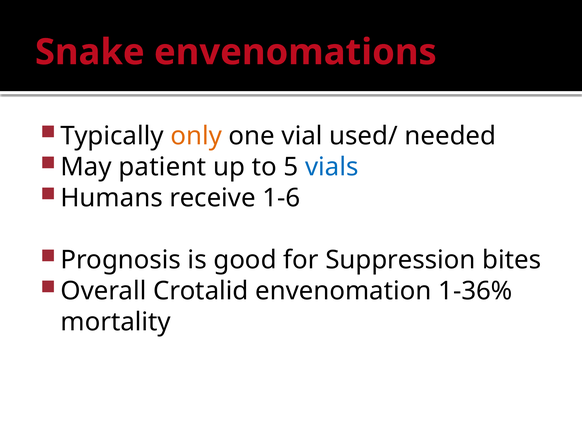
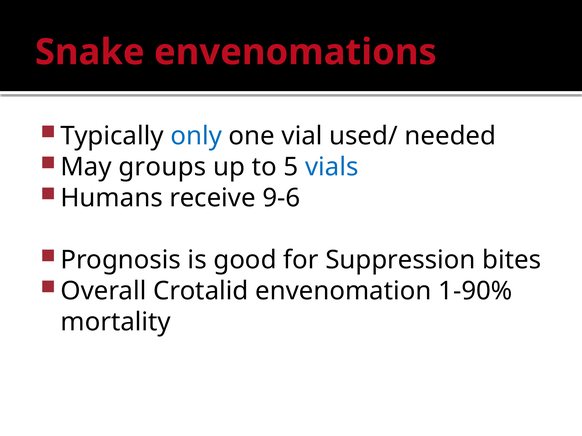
only colour: orange -> blue (196, 136)
patient: patient -> groups (162, 167)
1-6: 1-6 -> 9-6 (281, 198)
1-36%: 1-36% -> 1-90% (475, 291)
